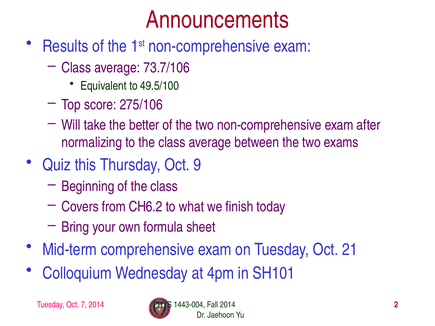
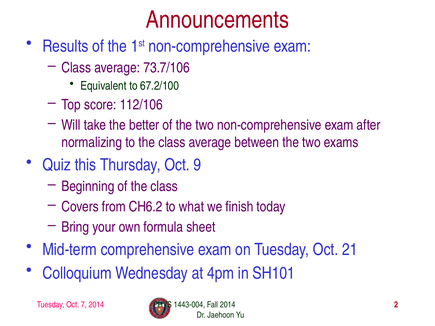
49.5/100: 49.5/100 -> 67.2/100 (160, 86)
275/106: 275/106 -> 112/106 (141, 105)
